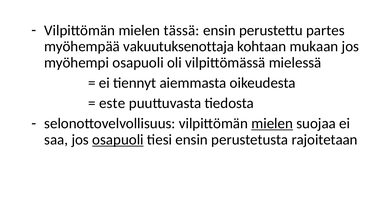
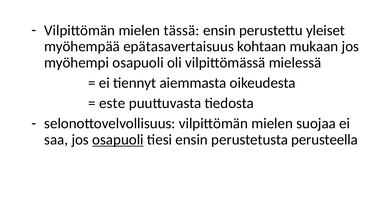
partes: partes -> yleiset (325, 30)
vakuutuksenottaja: vakuutuksenottaja -> epätasavertaisuus (179, 46)
mielen underline: present -> none (272, 123)
rajoitetaan: rajoitetaan -> perusteella (325, 140)
